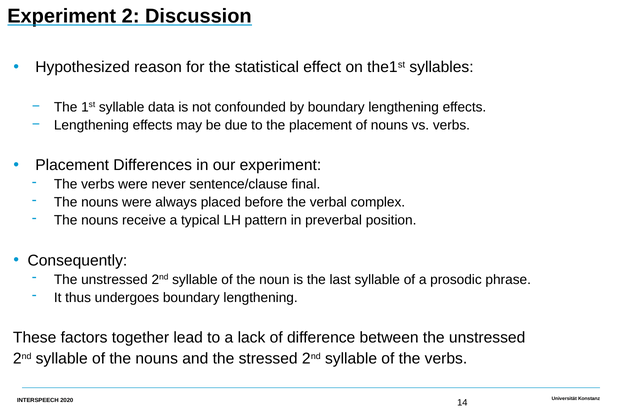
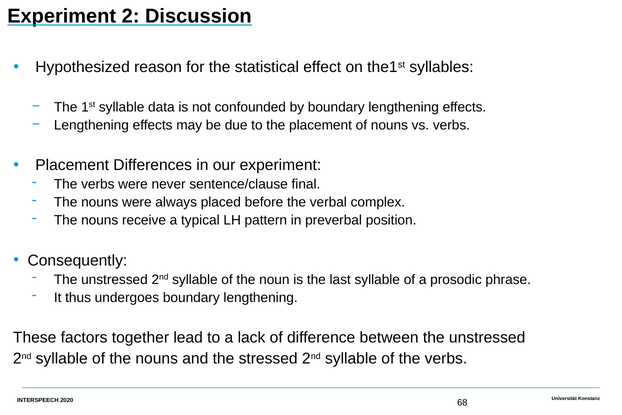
14: 14 -> 68 (462, 402)
